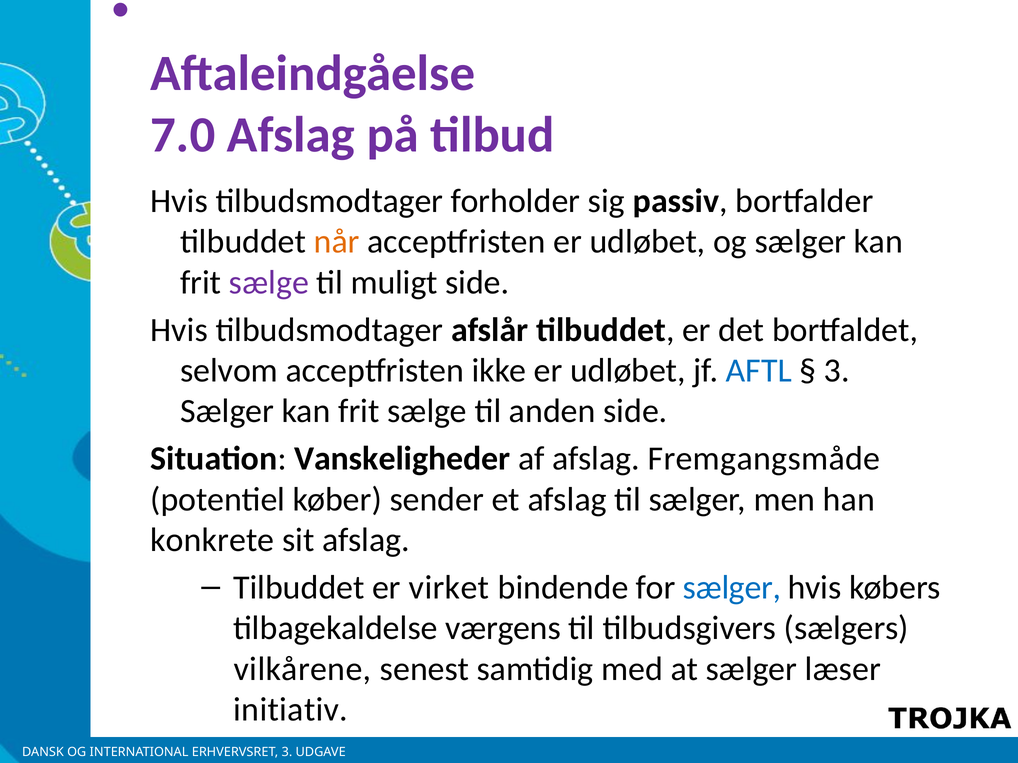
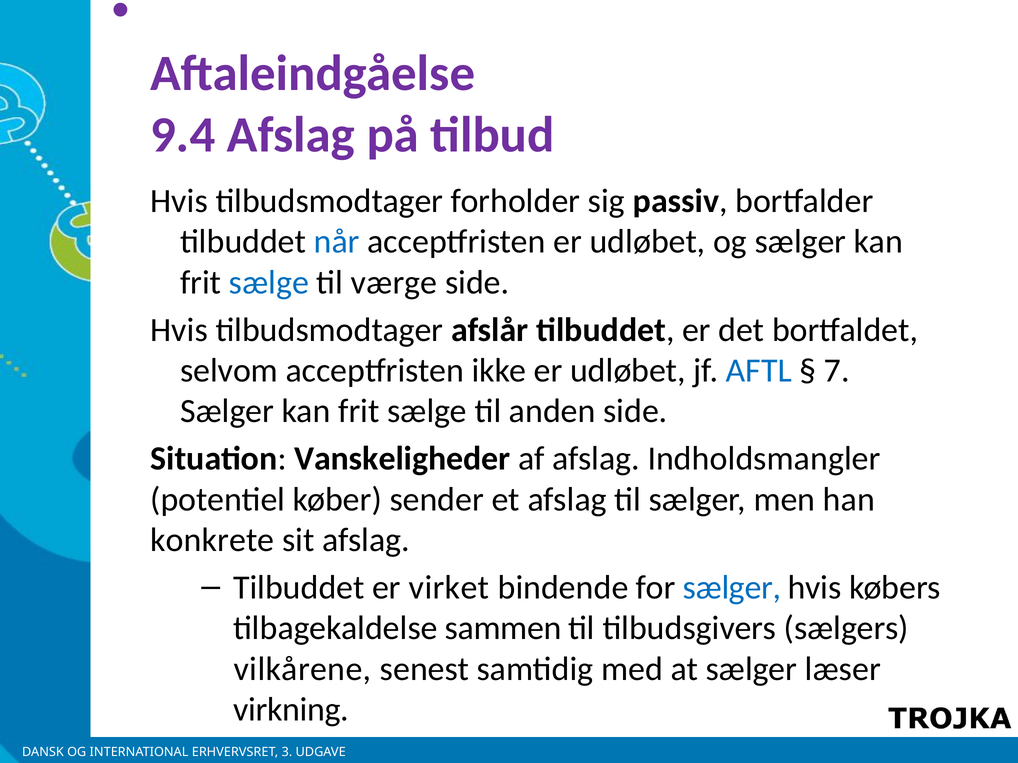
7.0: 7.0 -> 9.4 (183, 135)
når colour: orange -> blue (337, 242)
sælge colour: purple -> blue (269, 283)
muligt: muligt -> værge (394, 283)
3: 3 -> 7 (837, 371)
Fremgangsmåde: Fremgangsmåde -> Indholdsmangler (764, 459)
værgens: værgens -> sammen (503, 629)
initiativ: initiativ -> virkning (291, 710)
